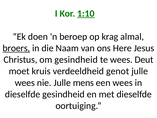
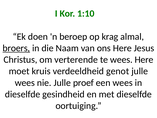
1:10 underline: present -> none (86, 14)
om gesindheid: gesindheid -> verterende (76, 60)
wees Deut: Deut -> Here (144, 60)
mens: mens -> proef (83, 83)
